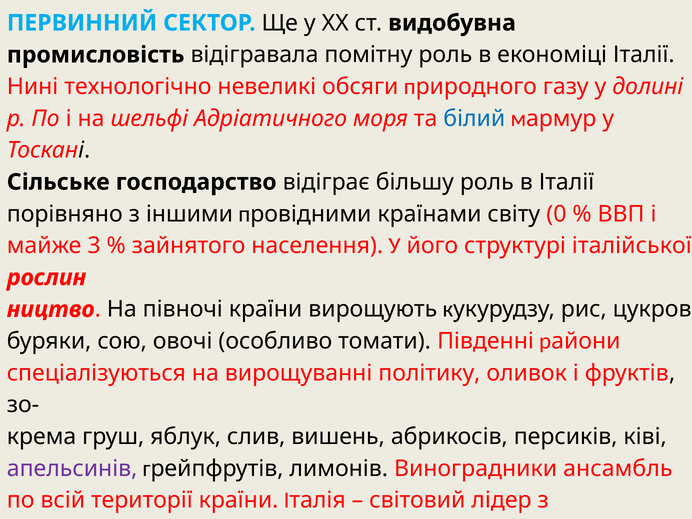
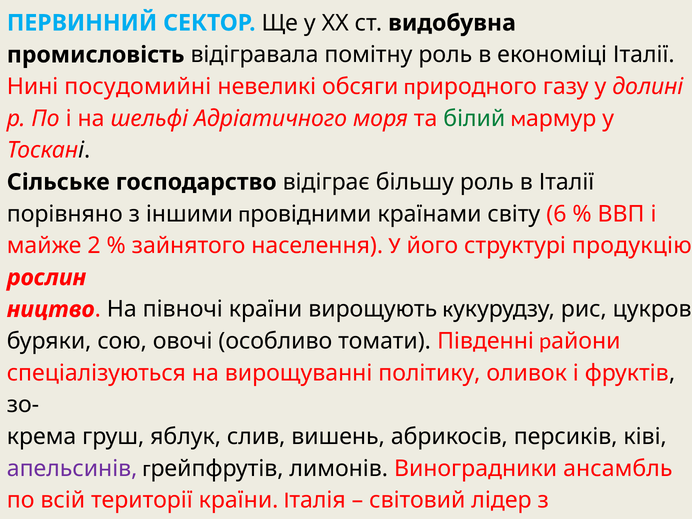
технологічно: технологічно -> посудомийні (138, 87)
білий colour: blue -> green (474, 118)
0: 0 -> 6 (556, 214)
3: 3 -> 2 (94, 246)
італійської: італійської -> продукцію (632, 246)
